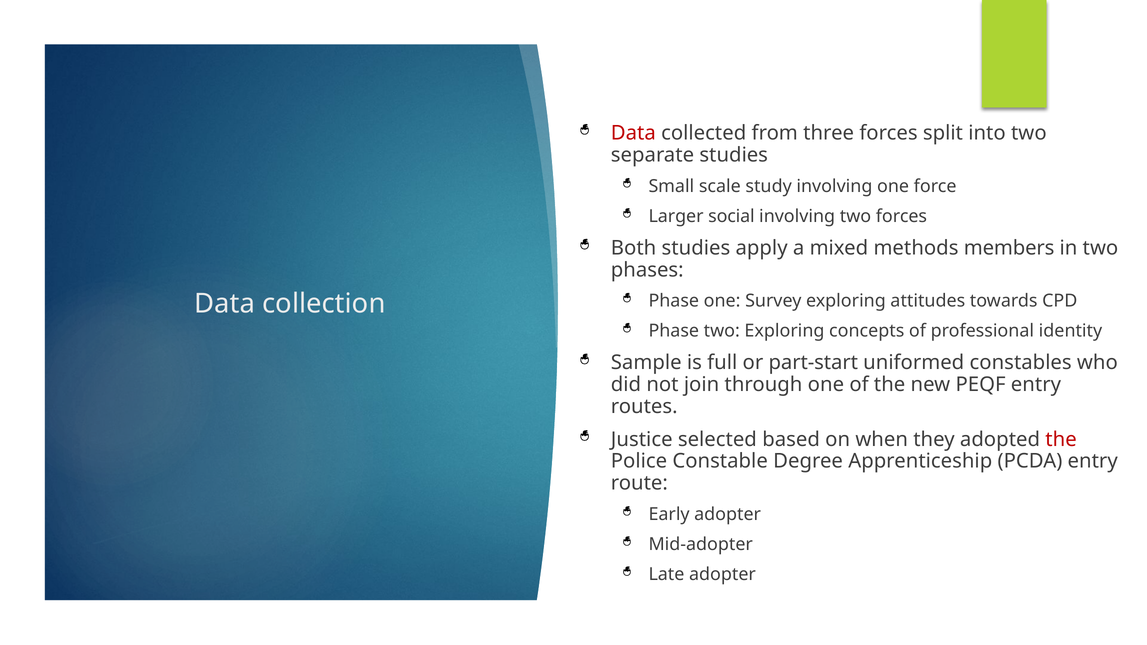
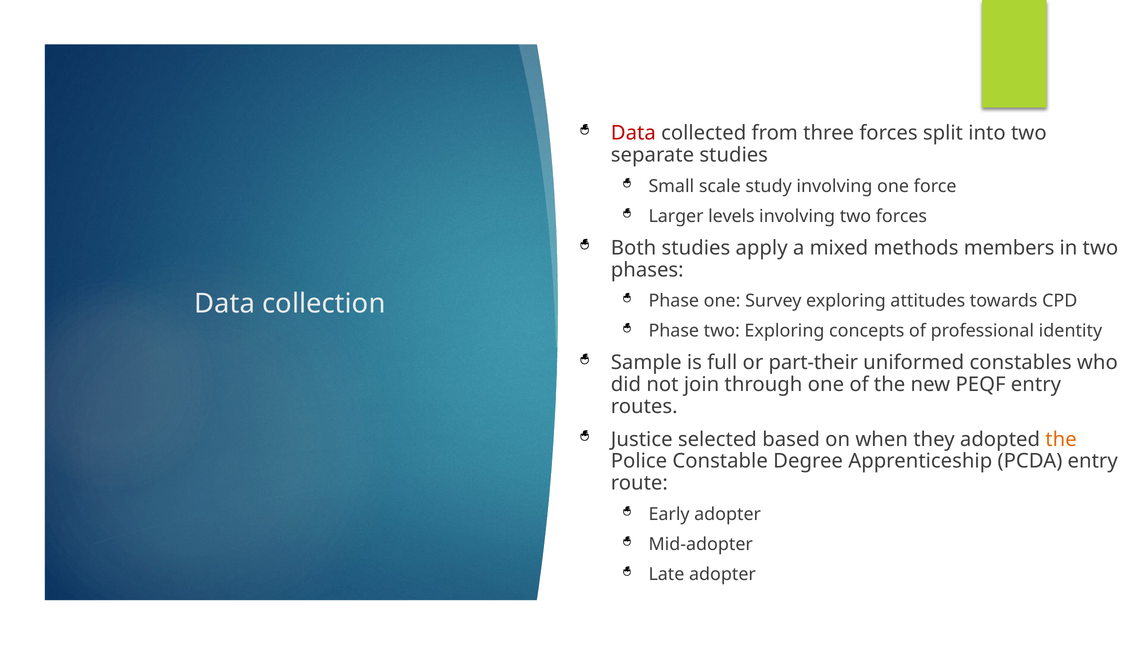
social: social -> levels (731, 216)
part-start: part-start -> part-their (813, 363)
the colour: red -> orange (1061, 439)
